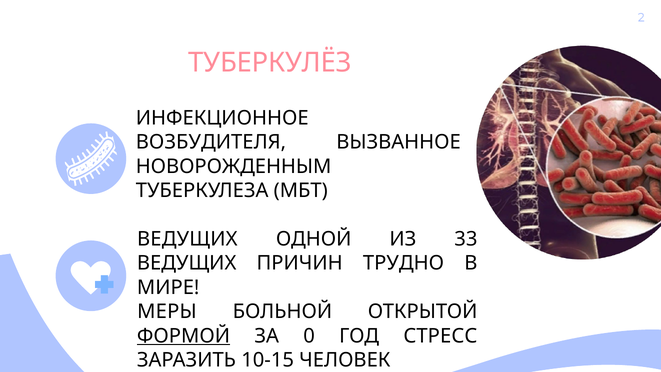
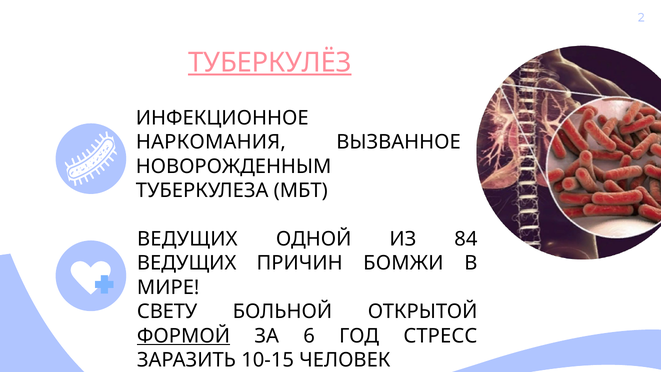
ТУБЕРКУЛЁЗ underline: none -> present (270, 63)
ВОЗБУДИТЕЛЯ: ВОЗБУДИТЕЛЯ -> НАРКОМАНИЯ (211, 142)
33: 33 -> 84 (466, 239)
ТРУДНО: ТРУДНО -> БОМЖИ (403, 263)
МЕРЫ: МЕРЫ -> СВЕТУ (167, 312)
0: 0 -> 6 (309, 336)
